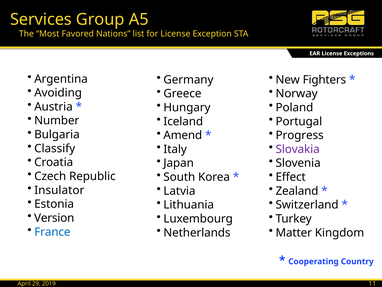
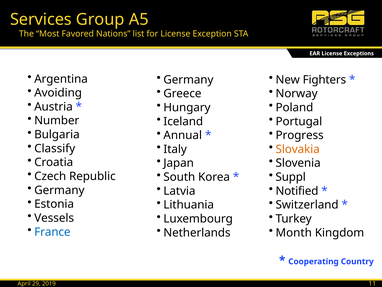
Amend: Amend -> Annual (183, 135)
Slovakia colour: purple -> orange (298, 149)
Effect: Effect -> Suppl (291, 177)
Insulator: Insulator -> Germany (59, 190)
Zealand: Zealand -> Notified (297, 191)
Version: Version -> Vessels (54, 218)
Matter: Matter -> Month (294, 232)
